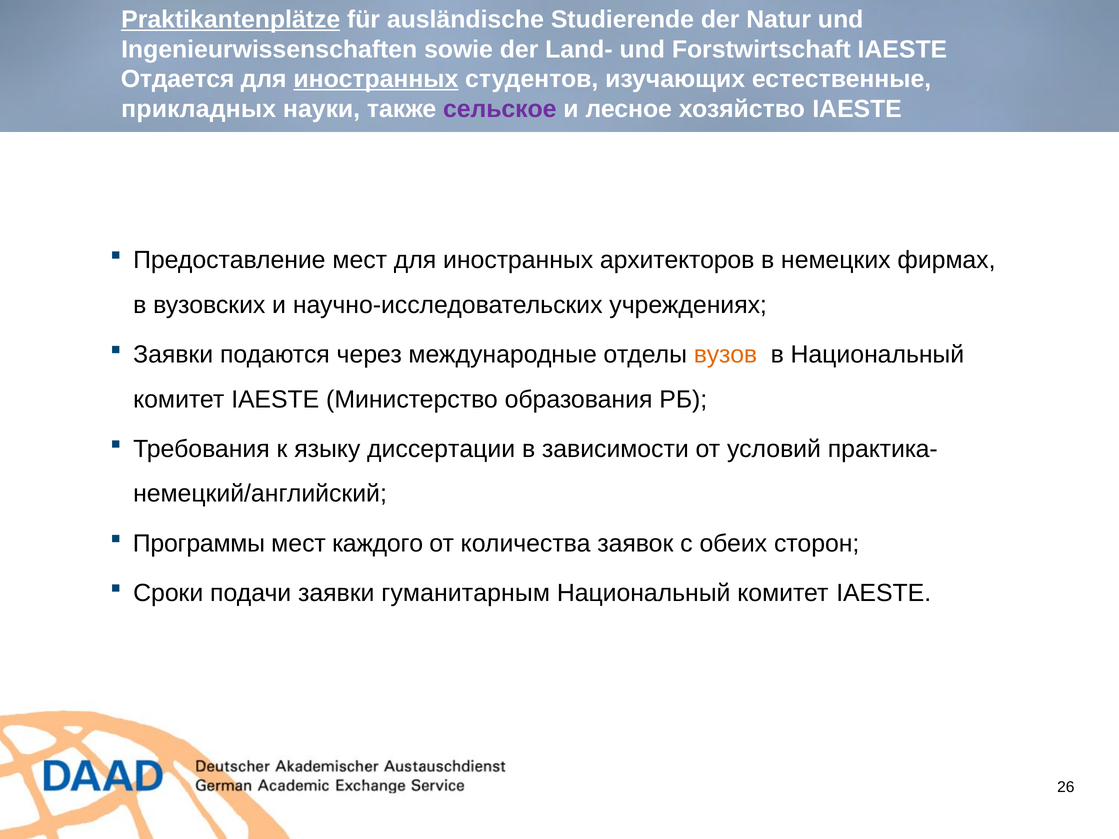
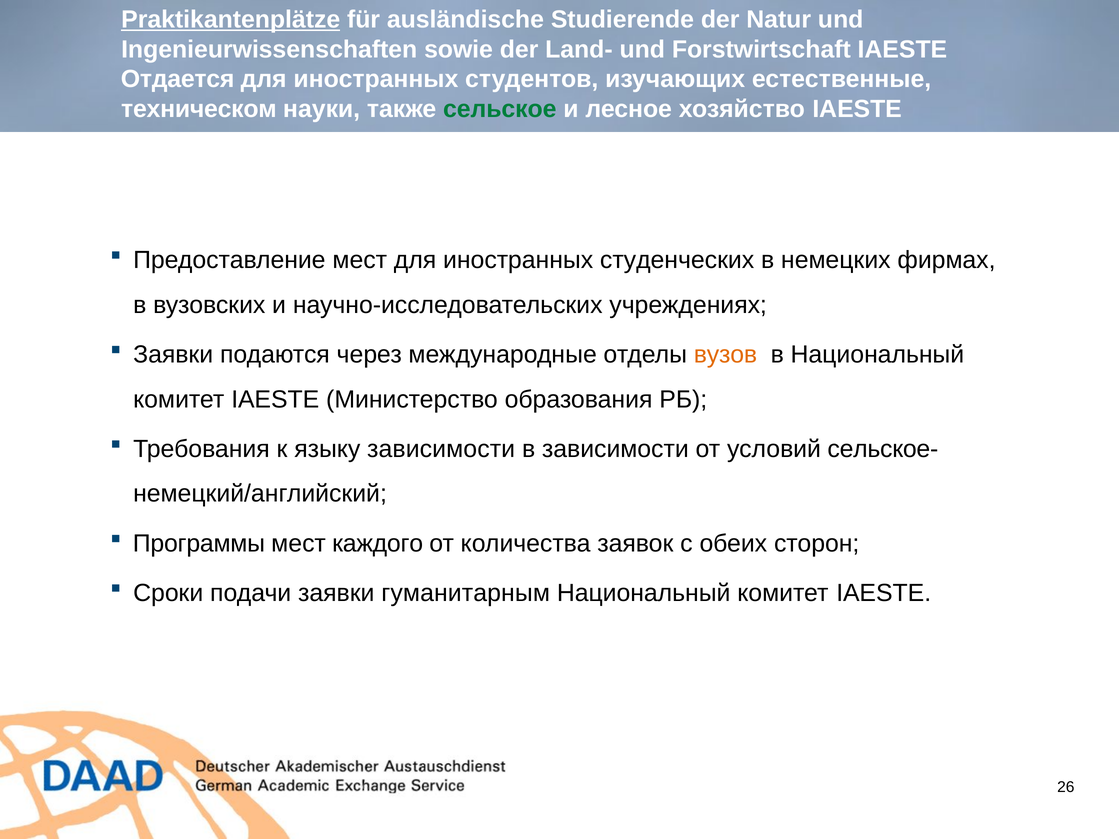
иностранных underline: present -> none (376, 79)
прикладных: прикладных -> техническом (199, 109)
сельское colour: purple -> green (500, 109)
архитекторов: архитекторов -> студенческих (677, 260)
языку диссертации: диссертации -> зависимости (441, 449)
практика-: практика- -> сельское- (883, 449)
